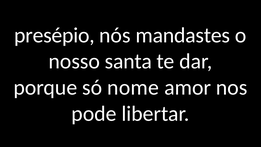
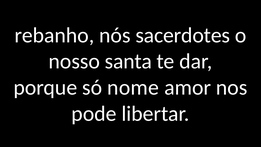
presépio: presépio -> rebanho (54, 35)
mandastes: mandastes -> sacerdotes (183, 35)
